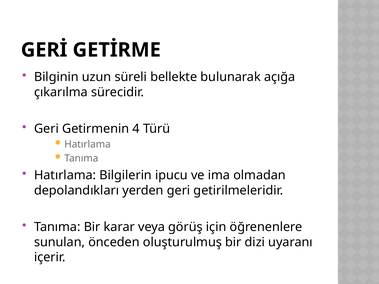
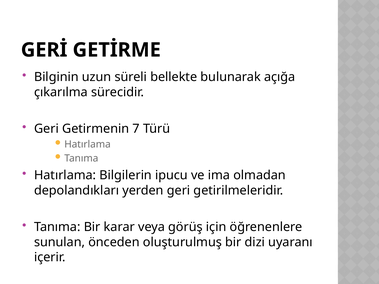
4: 4 -> 7 (136, 129)
